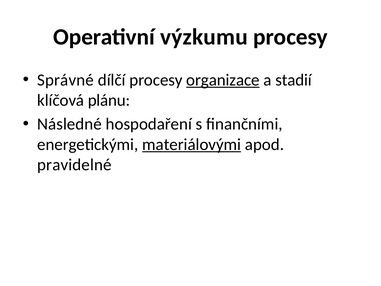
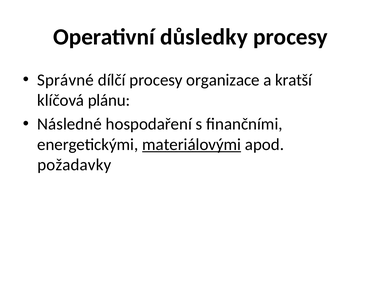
výzkumu: výzkumu -> důsledky (204, 37)
organizace underline: present -> none (223, 80)
stadií: stadií -> kratší (294, 80)
pravidelné: pravidelné -> požadavky (74, 165)
